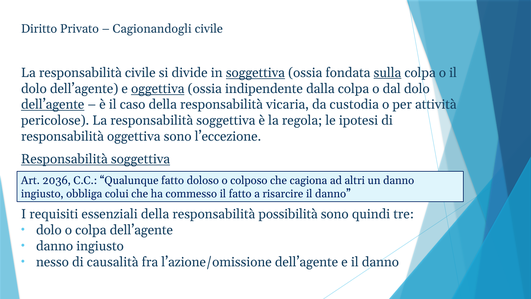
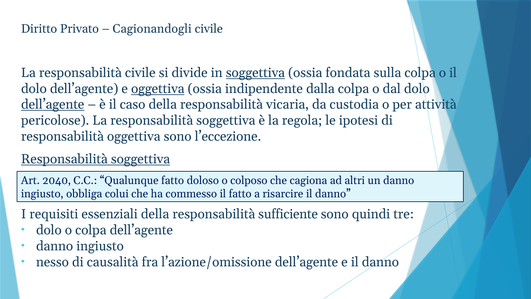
sulla underline: present -> none (387, 73)
2036: 2036 -> 2040 (57, 180)
possibilità: possibilità -> sufficiente (288, 214)
